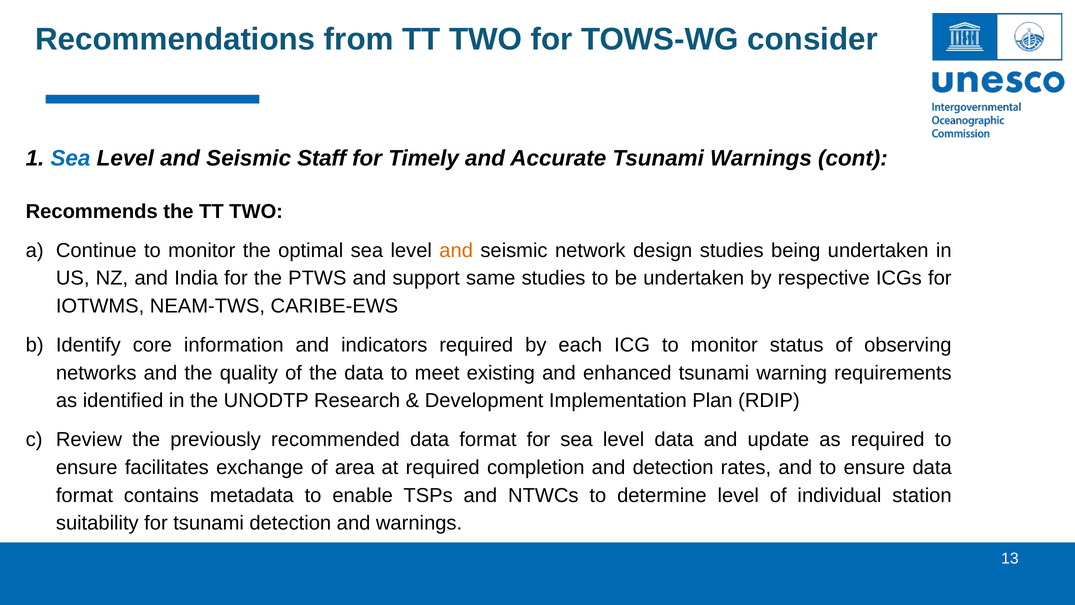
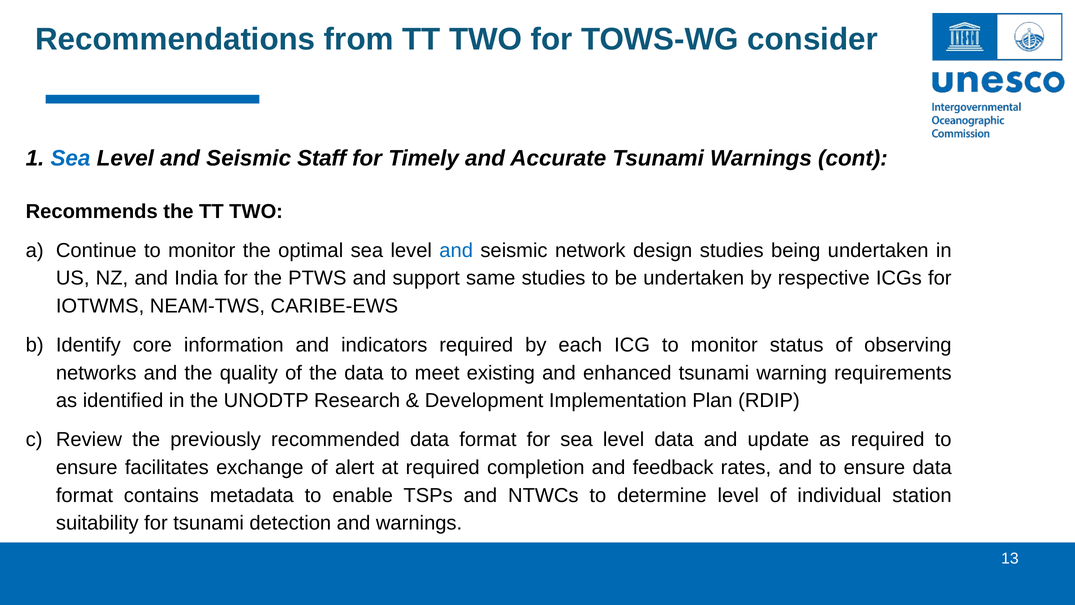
and colour: orange -> blue (456, 250)
area: area -> alert (355, 467)
and detection: detection -> feedback (673, 467)
